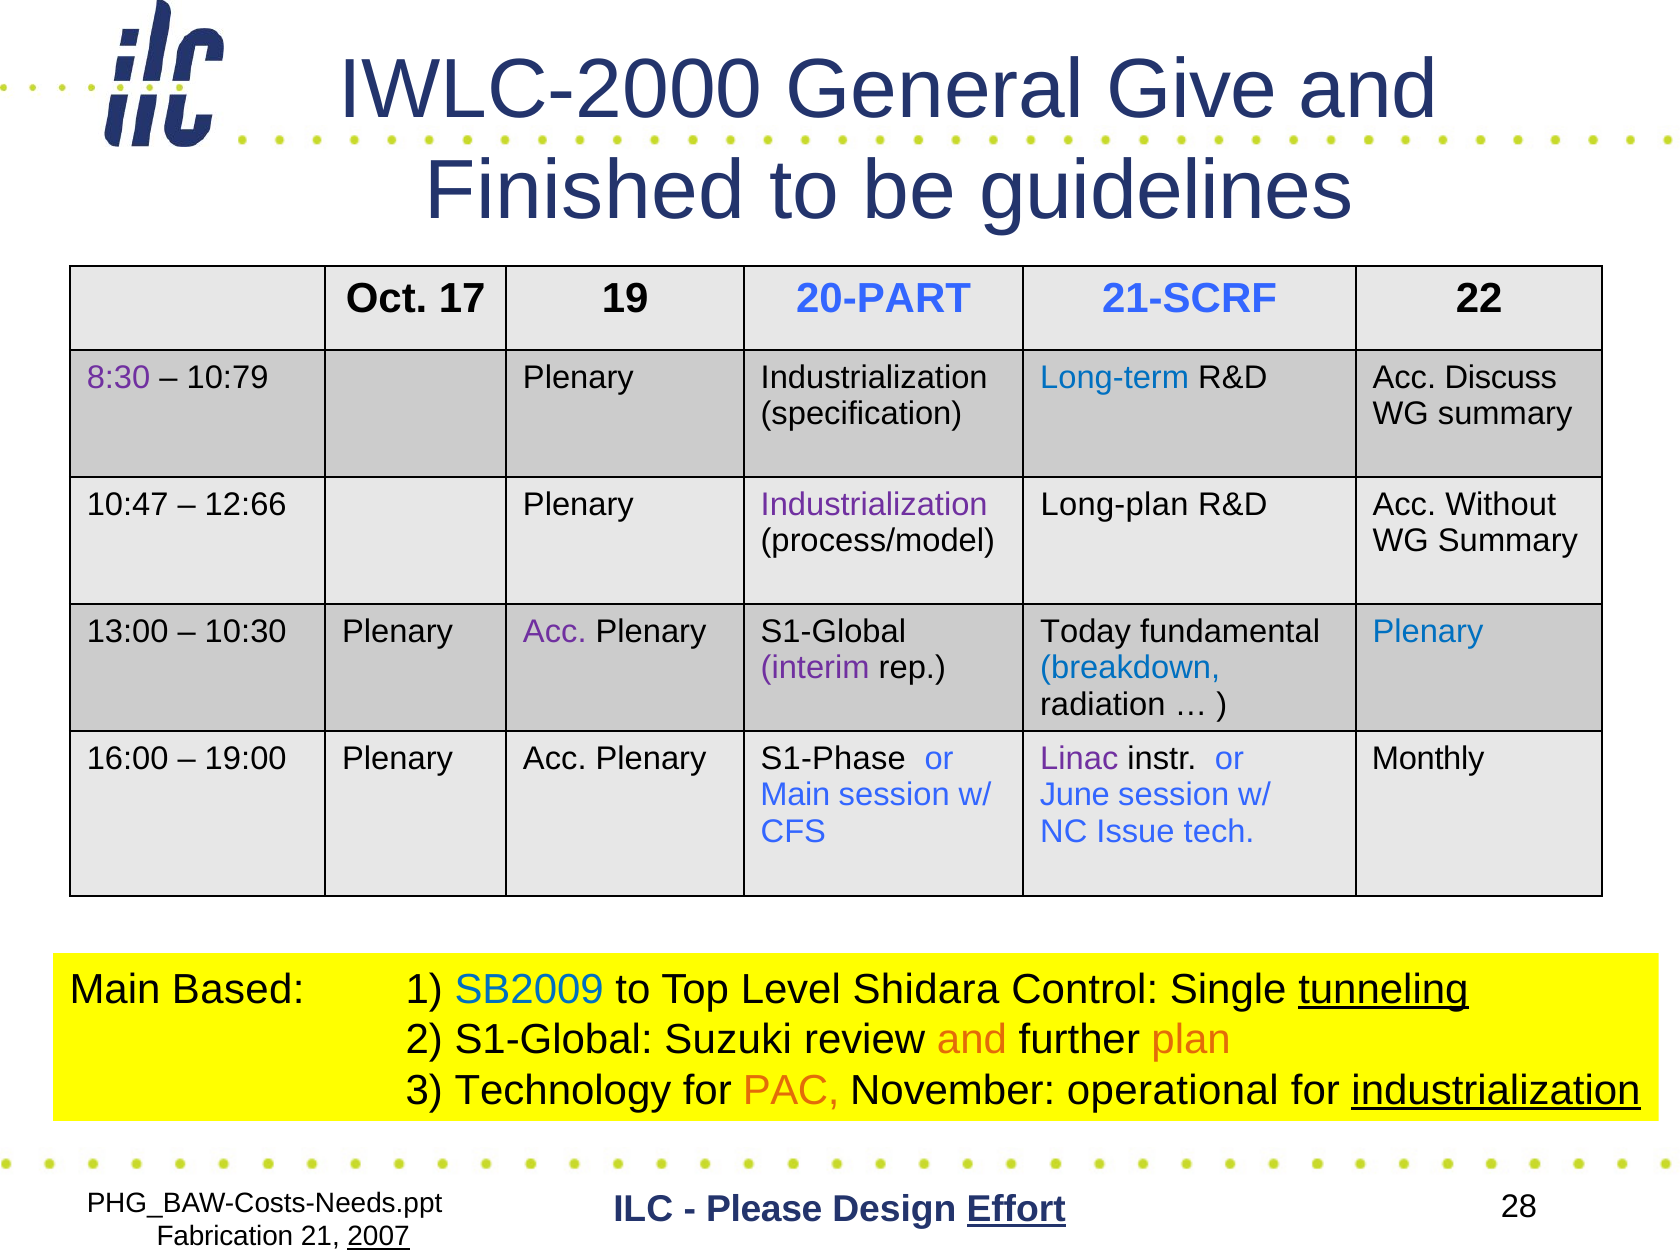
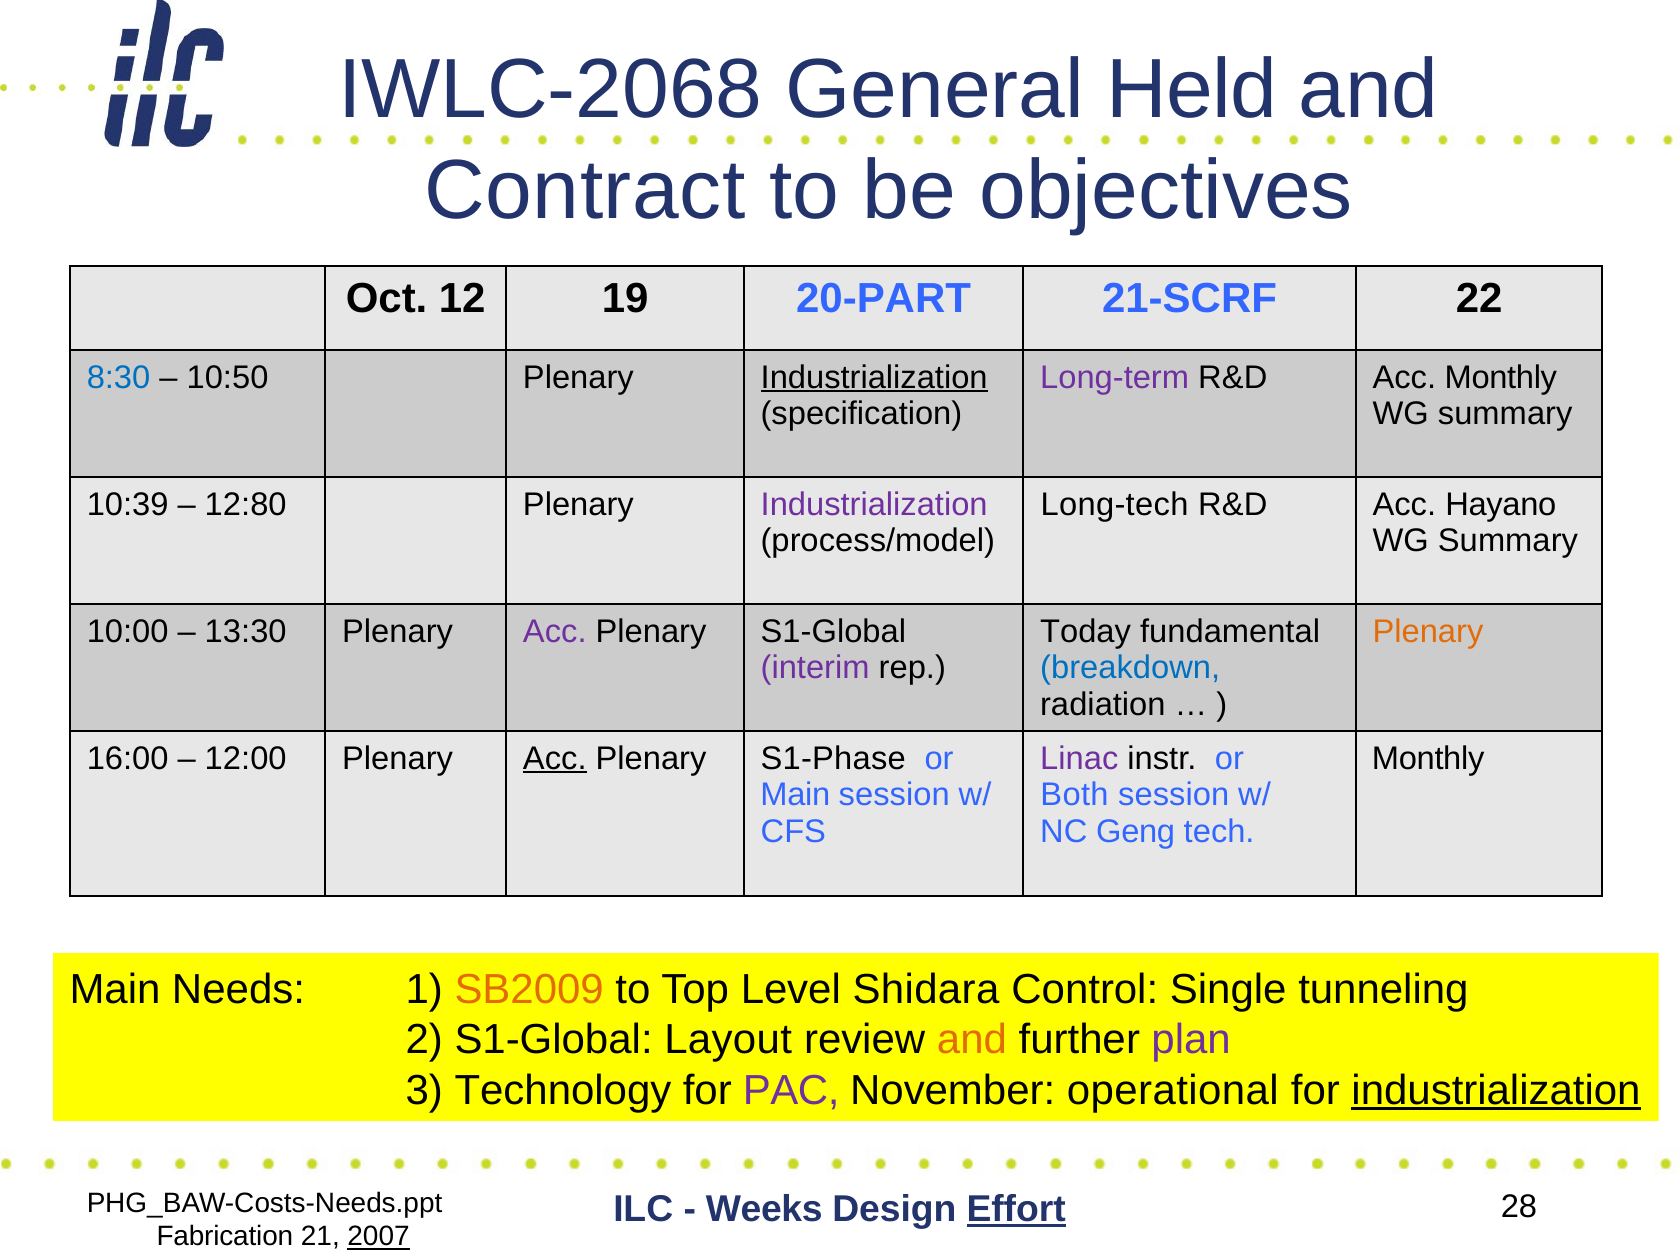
IWLC-2000: IWLC-2000 -> IWLC-2068 (550, 90)
Give: Give -> Held (1192, 90)
Finished: Finished -> Contract (585, 191)
guidelines: guidelines -> objectives (1166, 191)
17: 17 -> 12 (462, 299)
8:30 colour: purple -> blue (119, 377)
10:79: 10:79 -> 10:50 (228, 377)
Industrialization underline: none -> present (874, 377)
Long-term colour: blue -> purple (1115, 377)
Acc Discuss: Discuss -> Monthly (1501, 377)
10:47: 10:47 -> 10:39 (128, 504)
12:66: 12:66 -> 12:80 (246, 504)
Long-plan: Long-plan -> Long-tech (1114, 504)
Without: Without -> Hayano (1501, 504)
13:00: 13:00 -> 10:00 (128, 631)
10:30: 10:30 -> 13:30 (246, 631)
Plenary colour: blue -> orange (1428, 631)
19:00: 19:00 -> 12:00 (246, 758)
Acc underline: none -> present (555, 758)
June: June -> Both (1075, 795)
Issue: Issue -> Geng (1136, 832)
Based: Based -> Needs (238, 990)
SB2009 colour: blue -> orange (529, 990)
tunneling underline: present -> none (1383, 990)
Suzuki: Suzuki -> Layout (728, 1040)
plan colour: orange -> purple (1191, 1040)
PAC colour: orange -> purple (791, 1090)
Please: Please -> Weeks (764, 1209)
